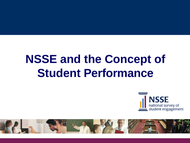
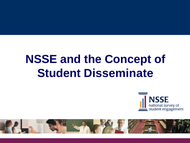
Performance: Performance -> Disseminate (119, 73)
